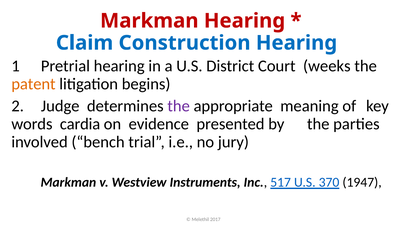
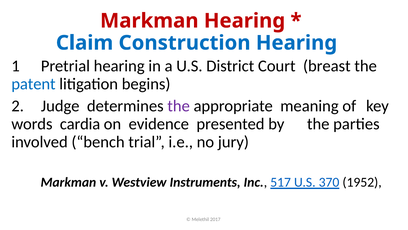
weeks: weeks -> breast (327, 66)
patent colour: orange -> blue (33, 84)
1947: 1947 -> 1952 (362, 182)
